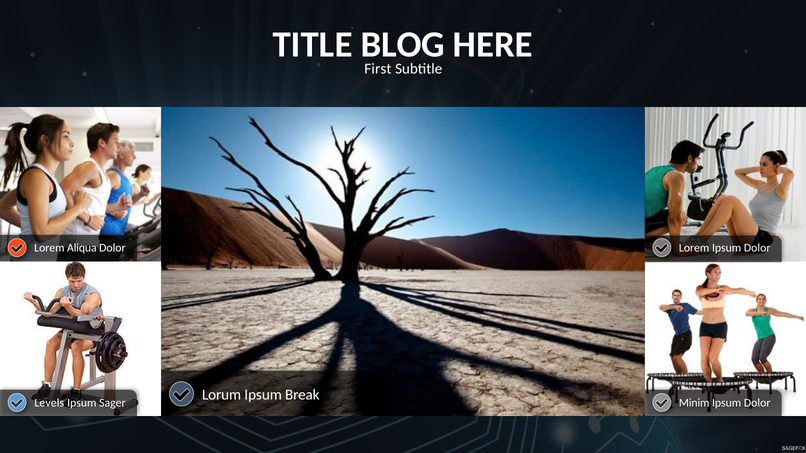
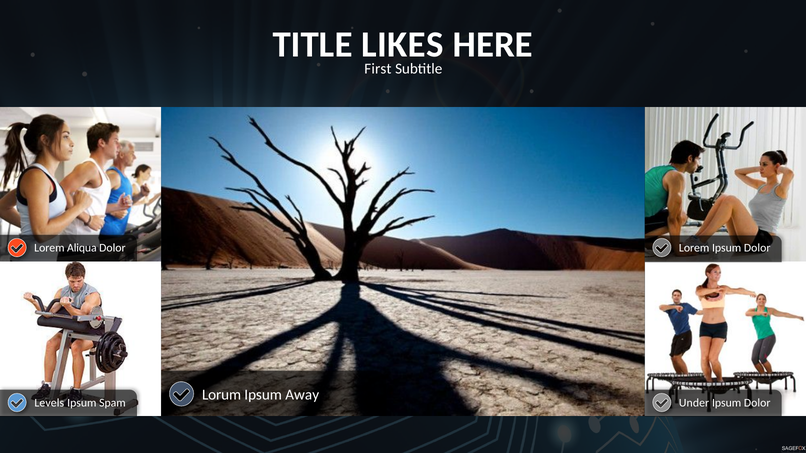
BLOG: BLOG -> LIKES (403, 45)
Break: Break -> Away (302, 395)
Sager: Sager -> Spam (112, 403)
Minim: Minim -> Under (694, 403)
